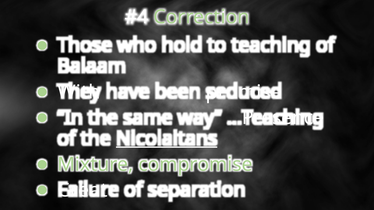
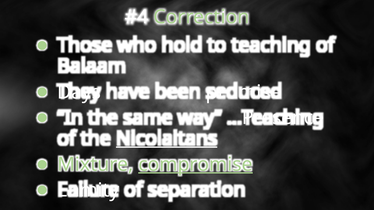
With: With -> Days (79, 92)
compromise underline: none -> present (195, 165)
Create: Create -> Enmity (88, 190)
